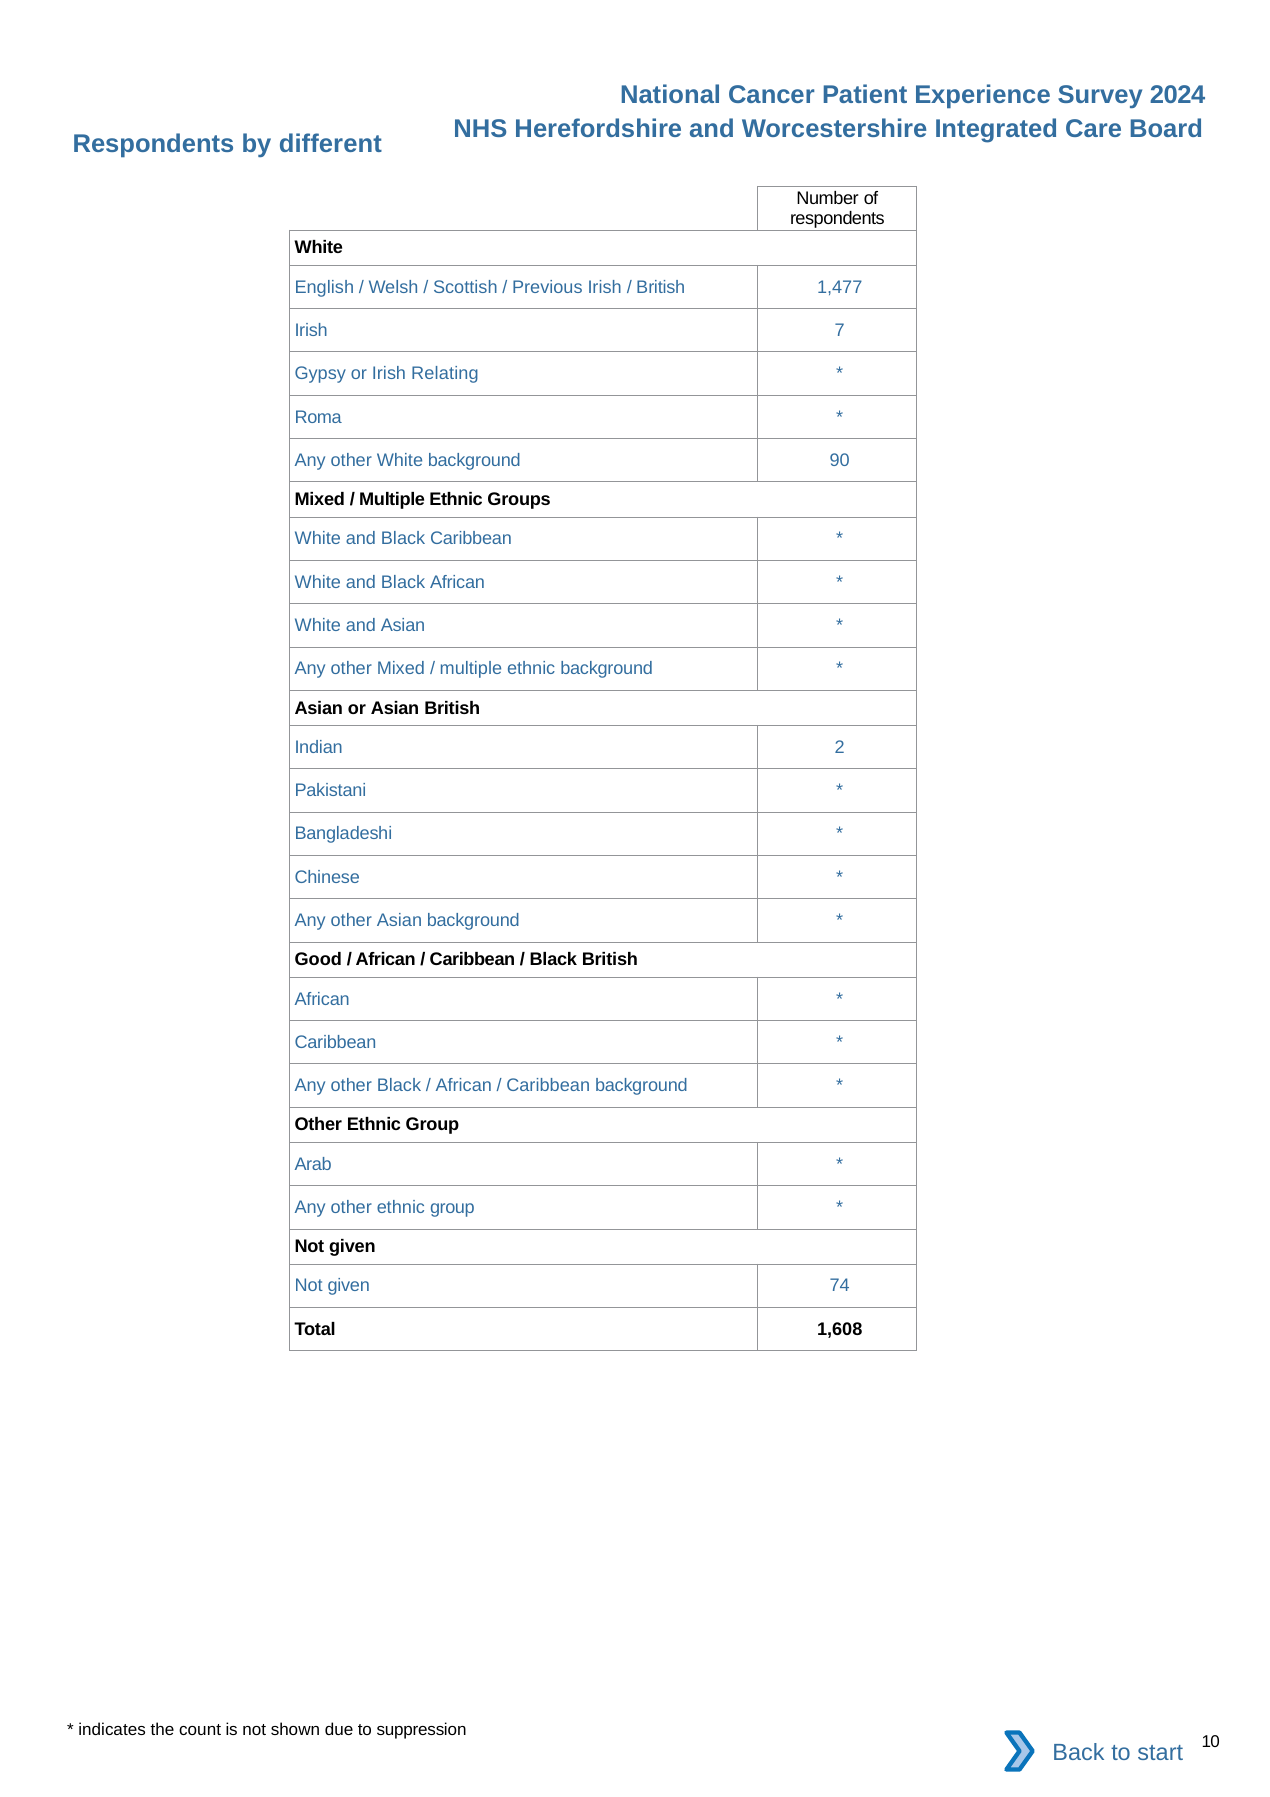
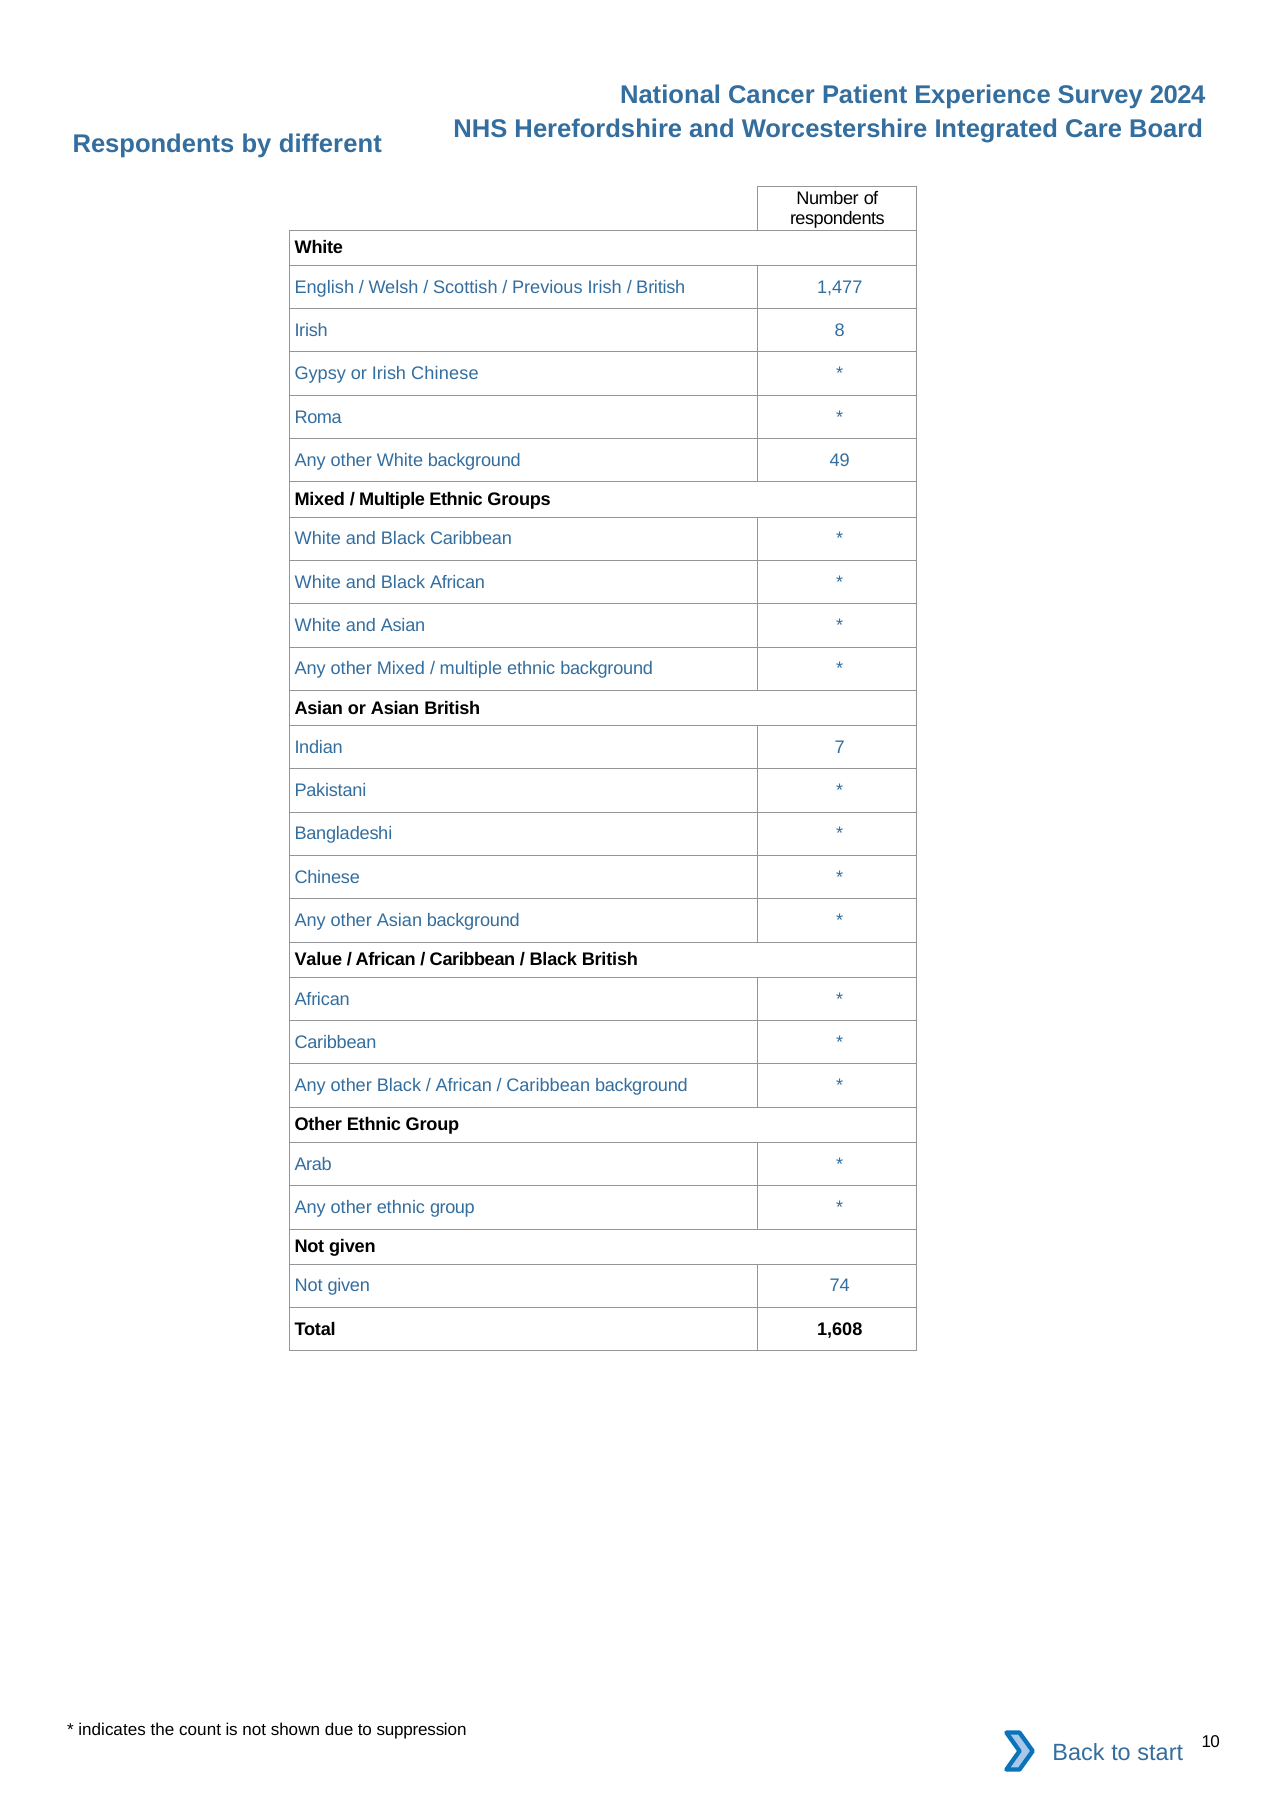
7: 7 -> 8 (840, 331)
Irish Relating: Relating -> Chinese (445, 374)
90: 90 -> 49 (840, 461)
2: 2 -> 7 (840, 747)
Good: Good -> Value (318, 960)
